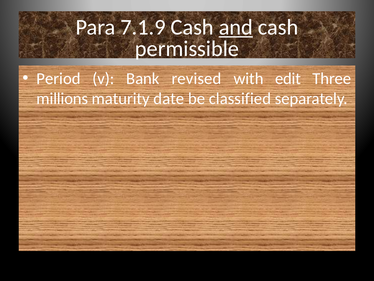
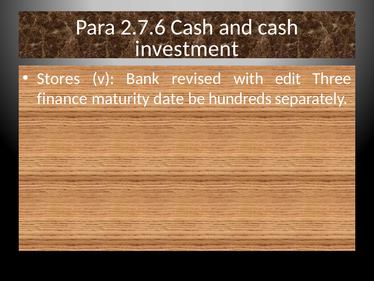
7.1.9: 7.1.9 -> 2.7.6 (143, 27)
and underline: present -> none (236, 27)
permissible: permissible -> investment (187, 49)
Period: Period -> Stores (58, 78)
millions: millions -> finance (62, 98)
classified: classified -> hundreds (240, 98)
